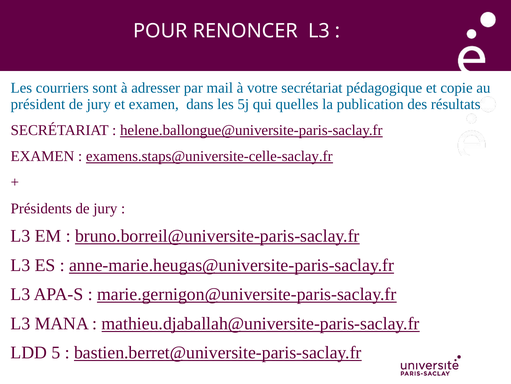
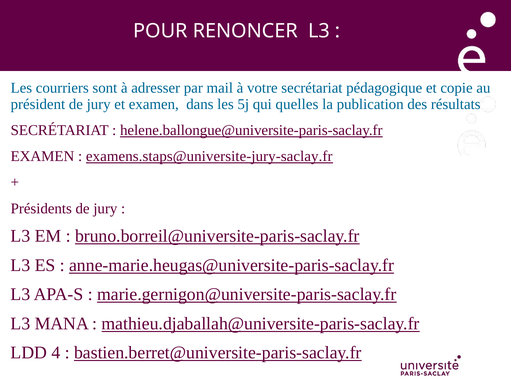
examens.staps@universite-celle-saclay.fr: examens.staps@universite-celle-saclay.fr -> examens.staps@universite-jury-saclay.fr (209, 156)
5: 5 -> 4 (56, 352)
